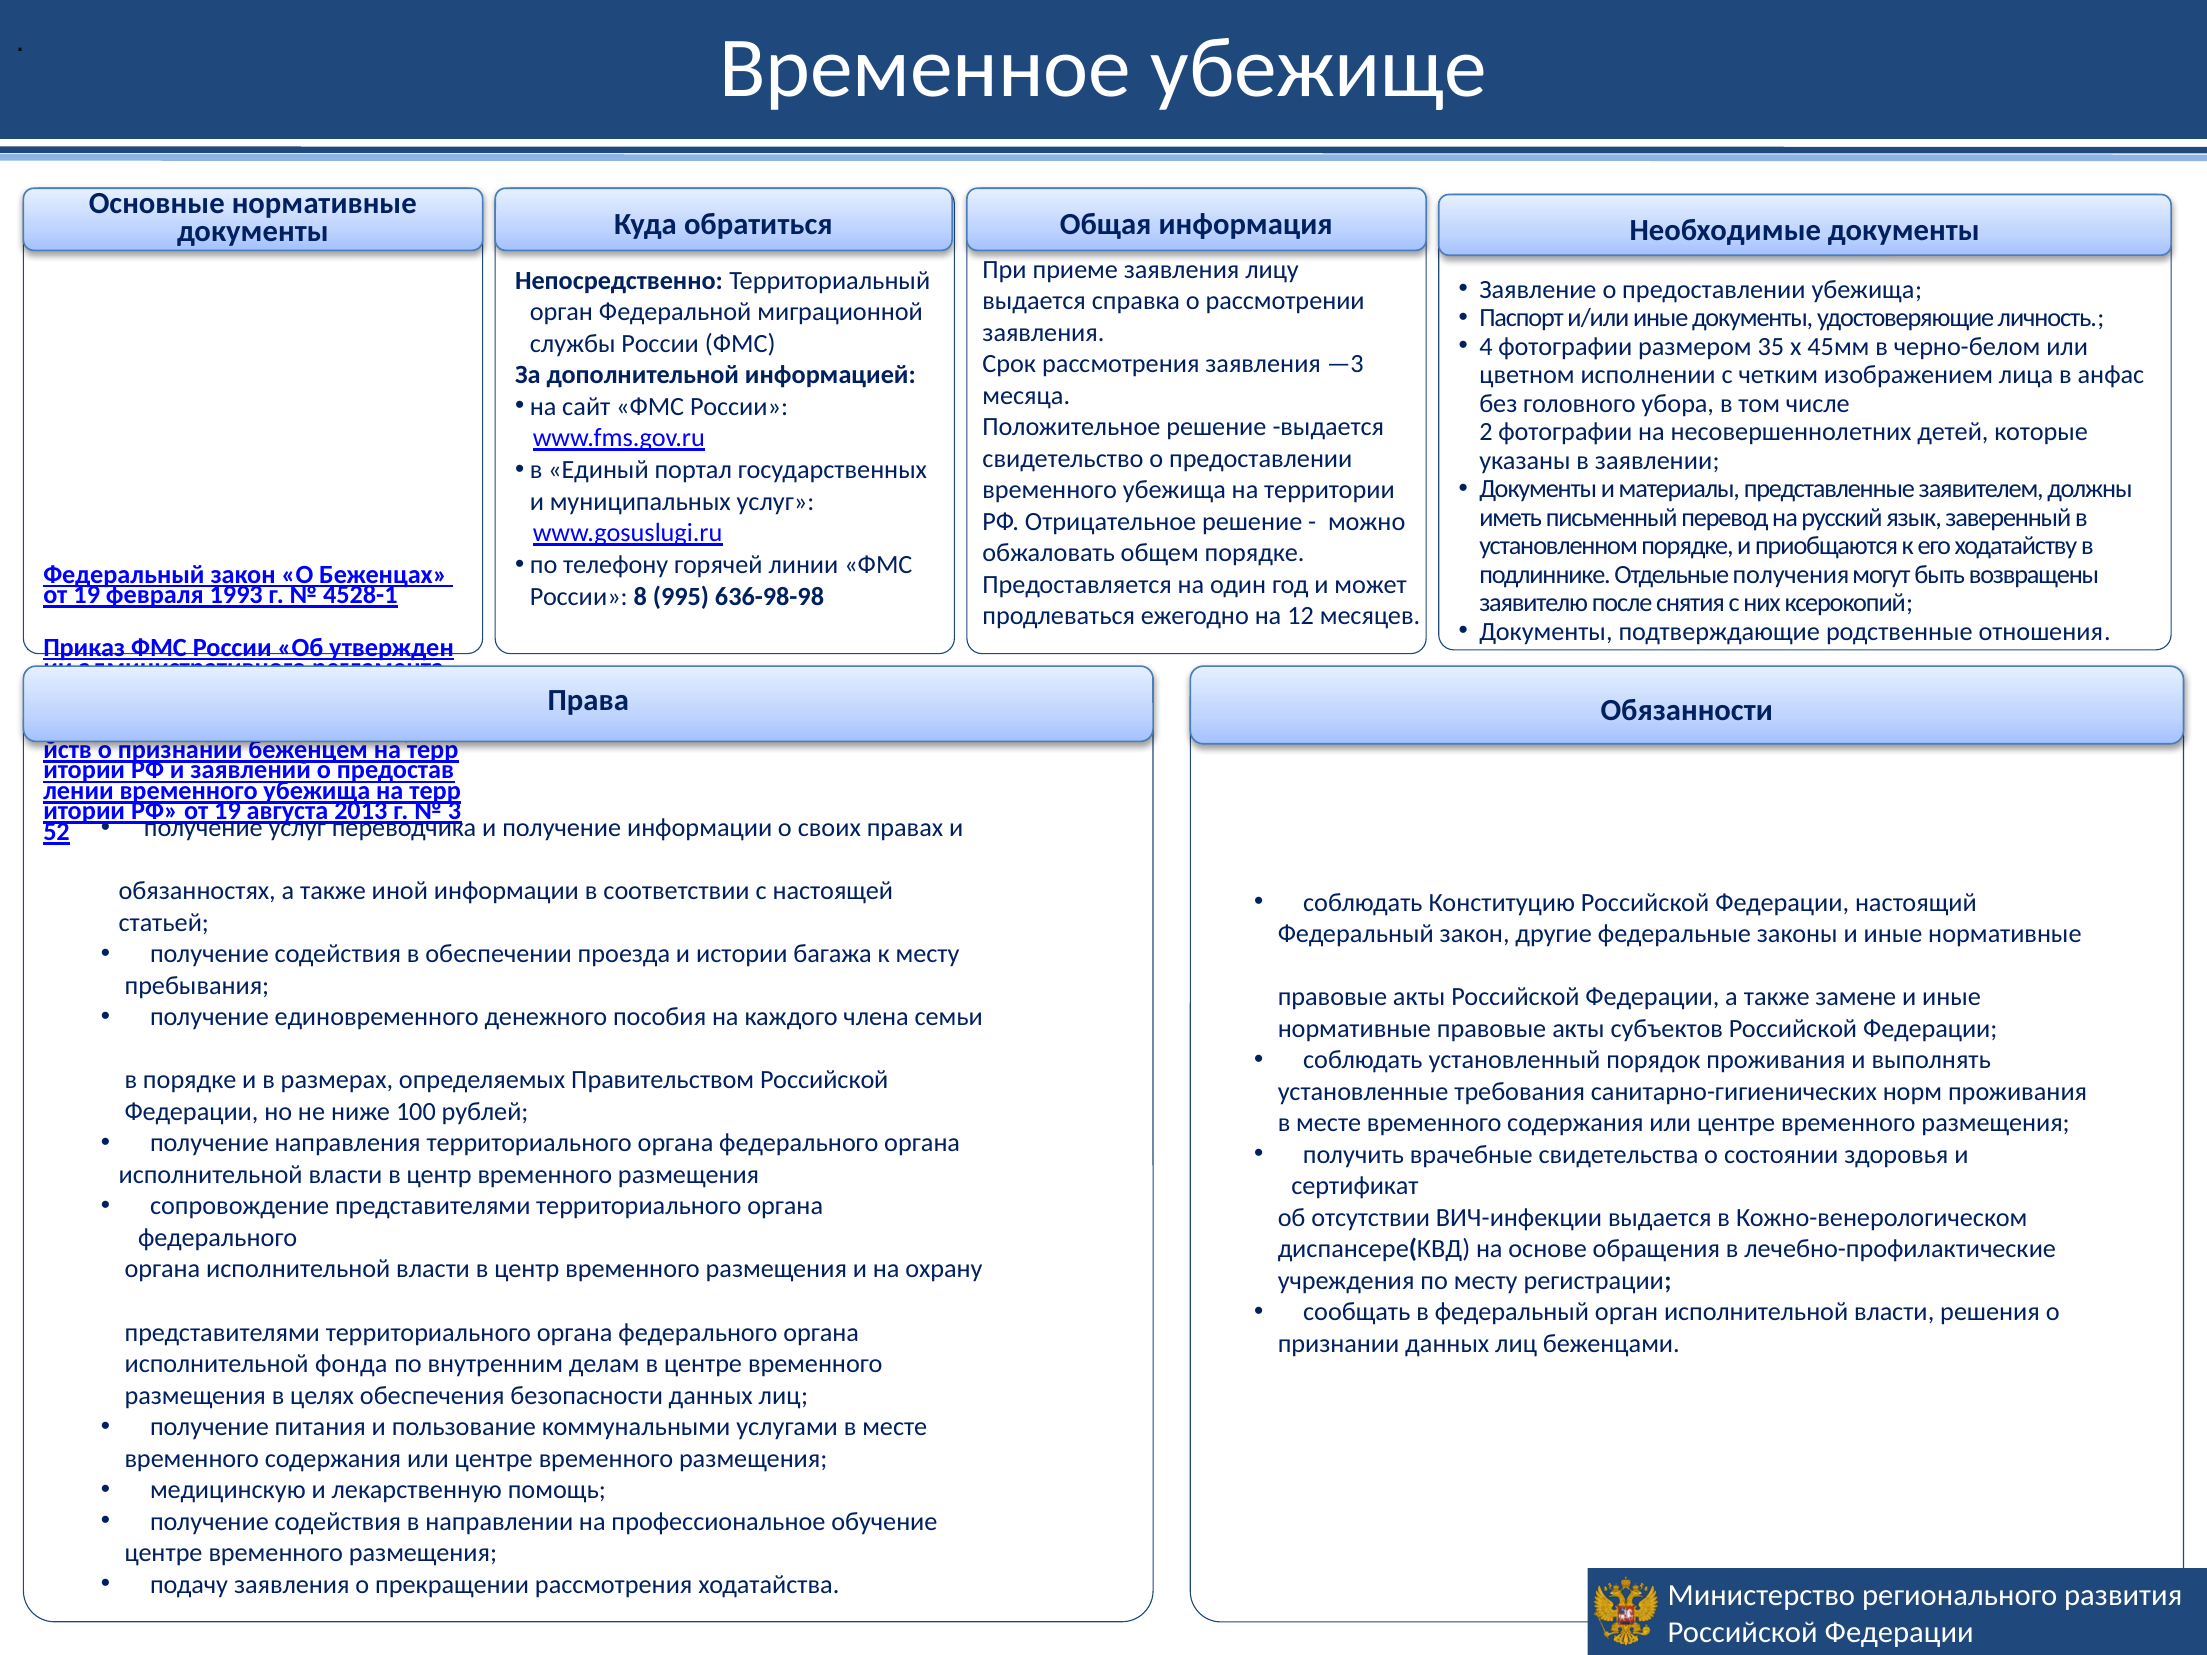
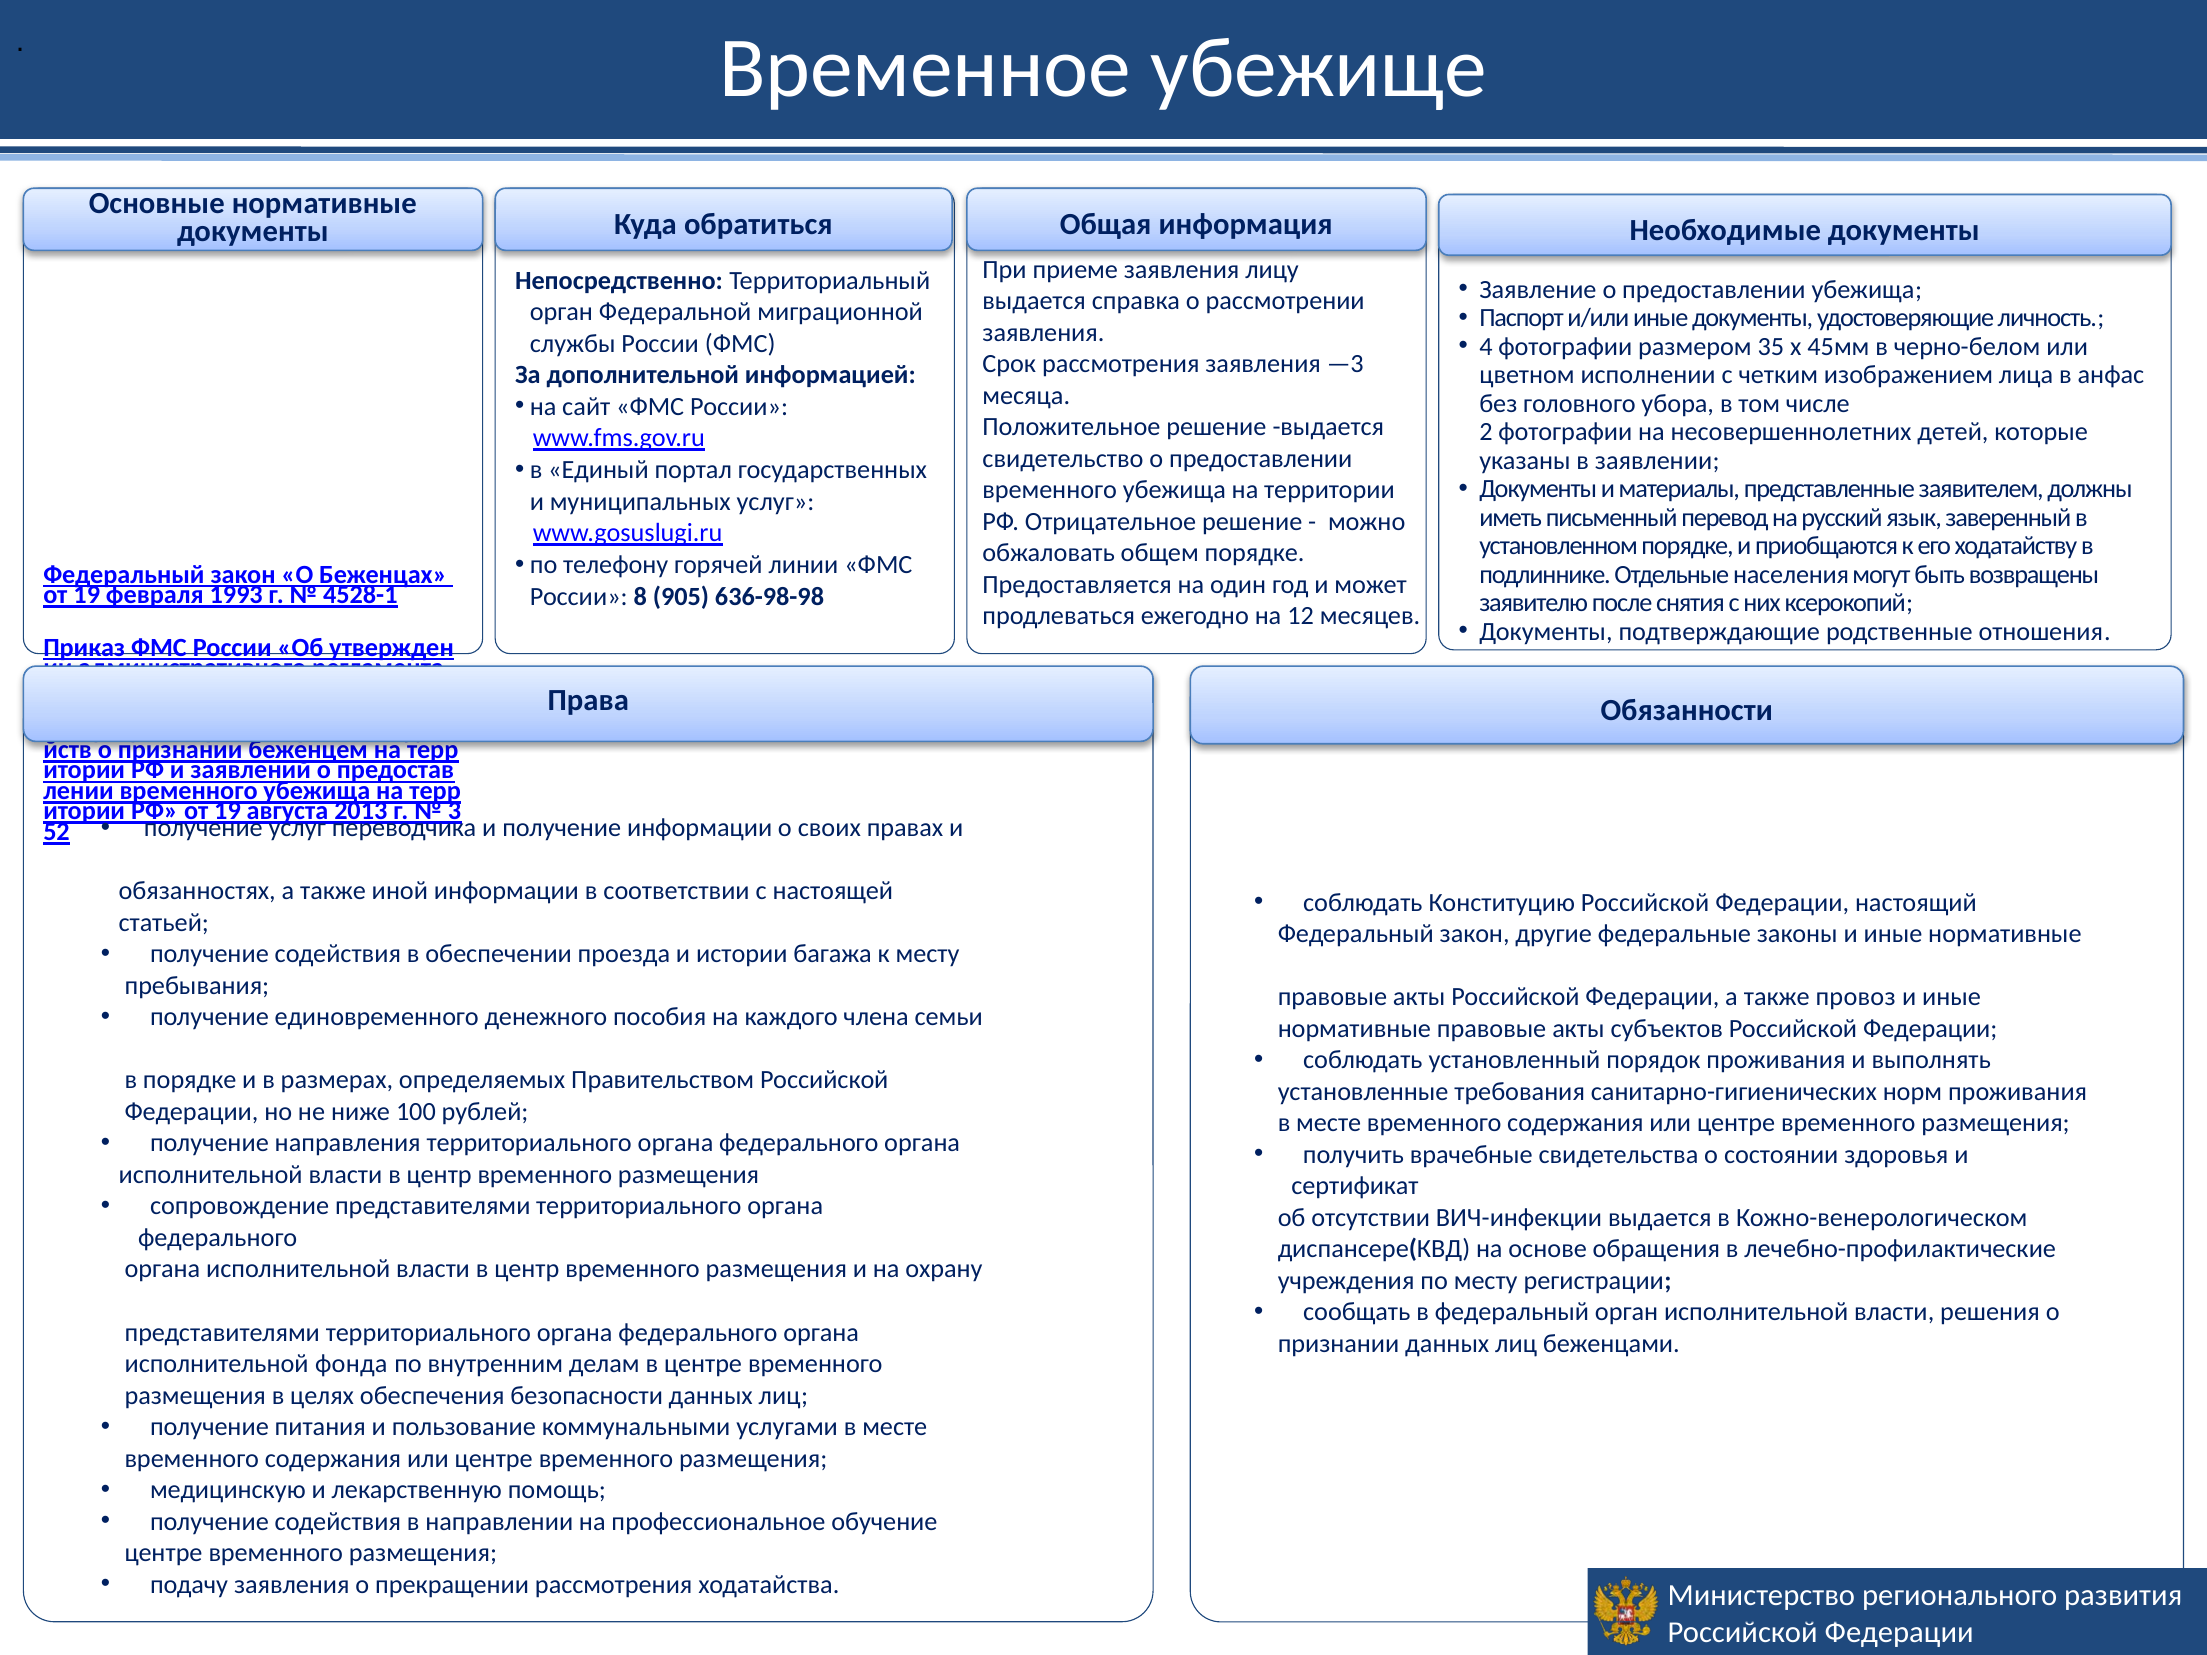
получения: получения -> населения (1791, 575)
995: 995 -> 905 (681, 597)
замене: замене -> провоз (1856, 997)
